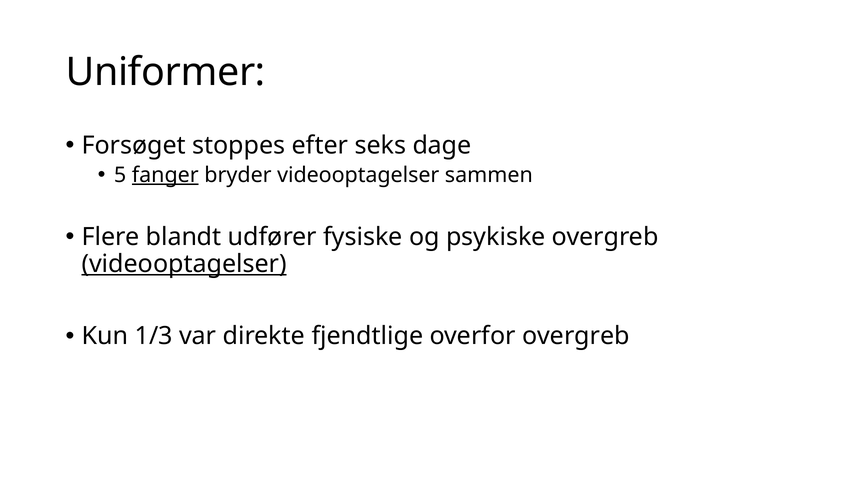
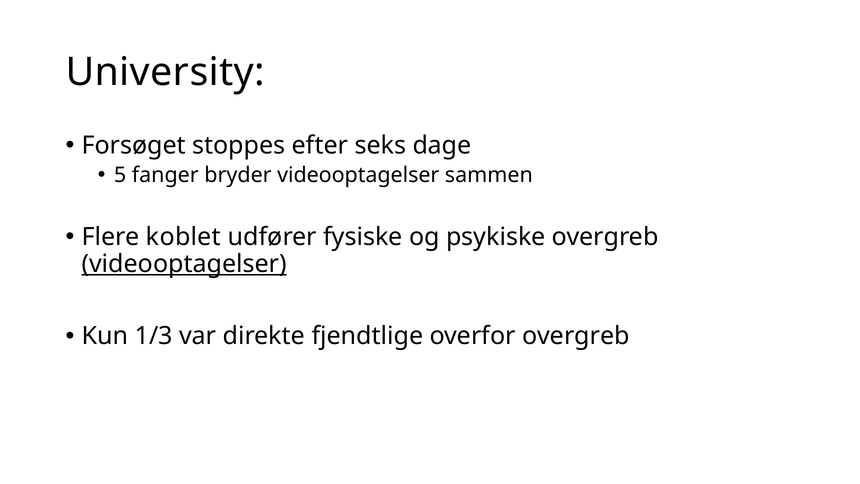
Uniformer: Uniformer -> University (165, 72)
fanger underline: present -> none (165, 175)
blandt: blandt -> koblet (183, 237)
